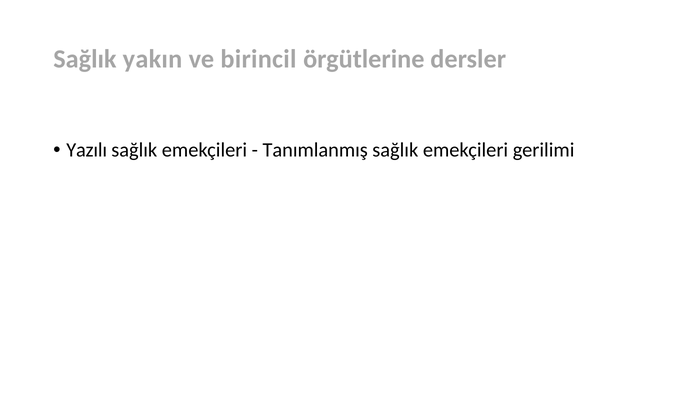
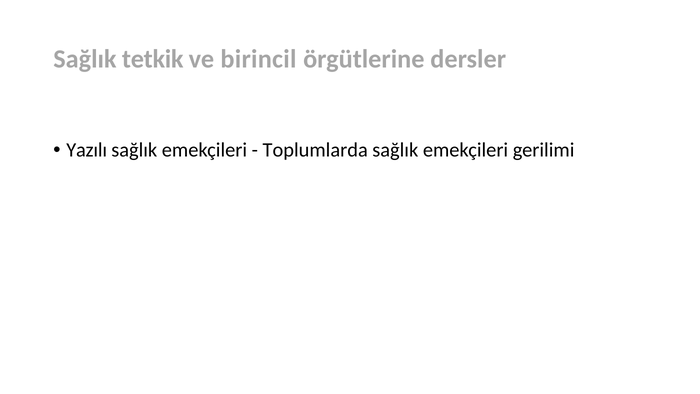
yakın: yakın -> tetkik (153, 59)
Tanımlanmış: Tanımlanmış -> Toplumlarda (315, 150)
